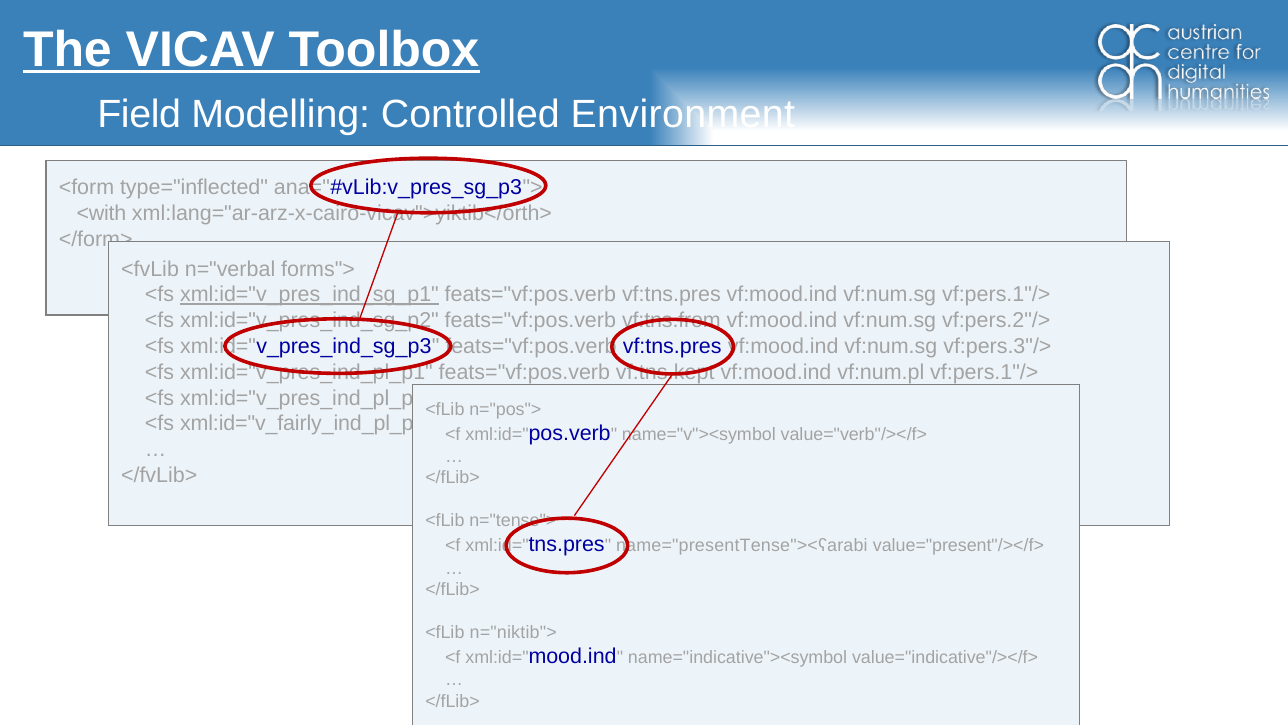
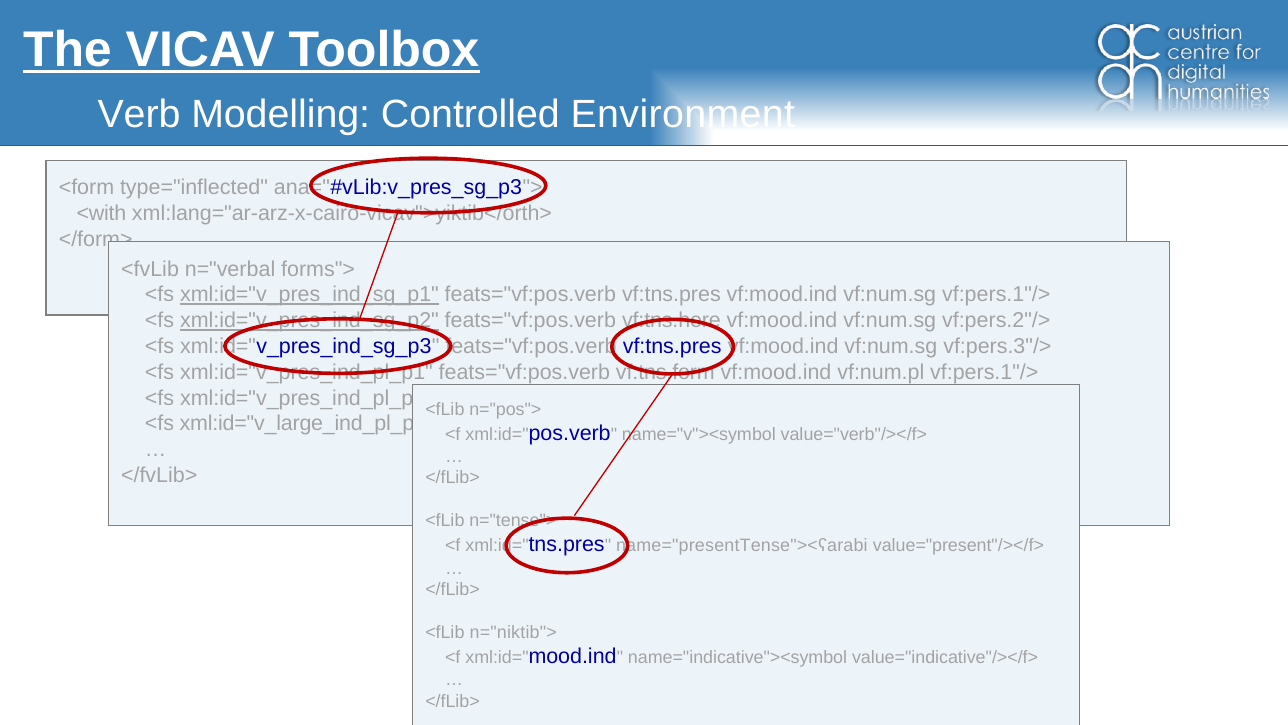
Field: Field -> Verb (139, 114)
xml:id="v_pres_ind_sg_p2 underline: none -> present (309, 320)
vf:tns.from: vf:tns.from -> vf:tns.here (671, 320)
vf:tns.kept: vf:tns.kept -> vf:tns.form (665, 372)
xml:id="v_fairly_ind_pl_p3: xml:id="v_fairly_ind_pl_p3 -> xml:id="v_large_ind_pl_p3 (307, 423)
